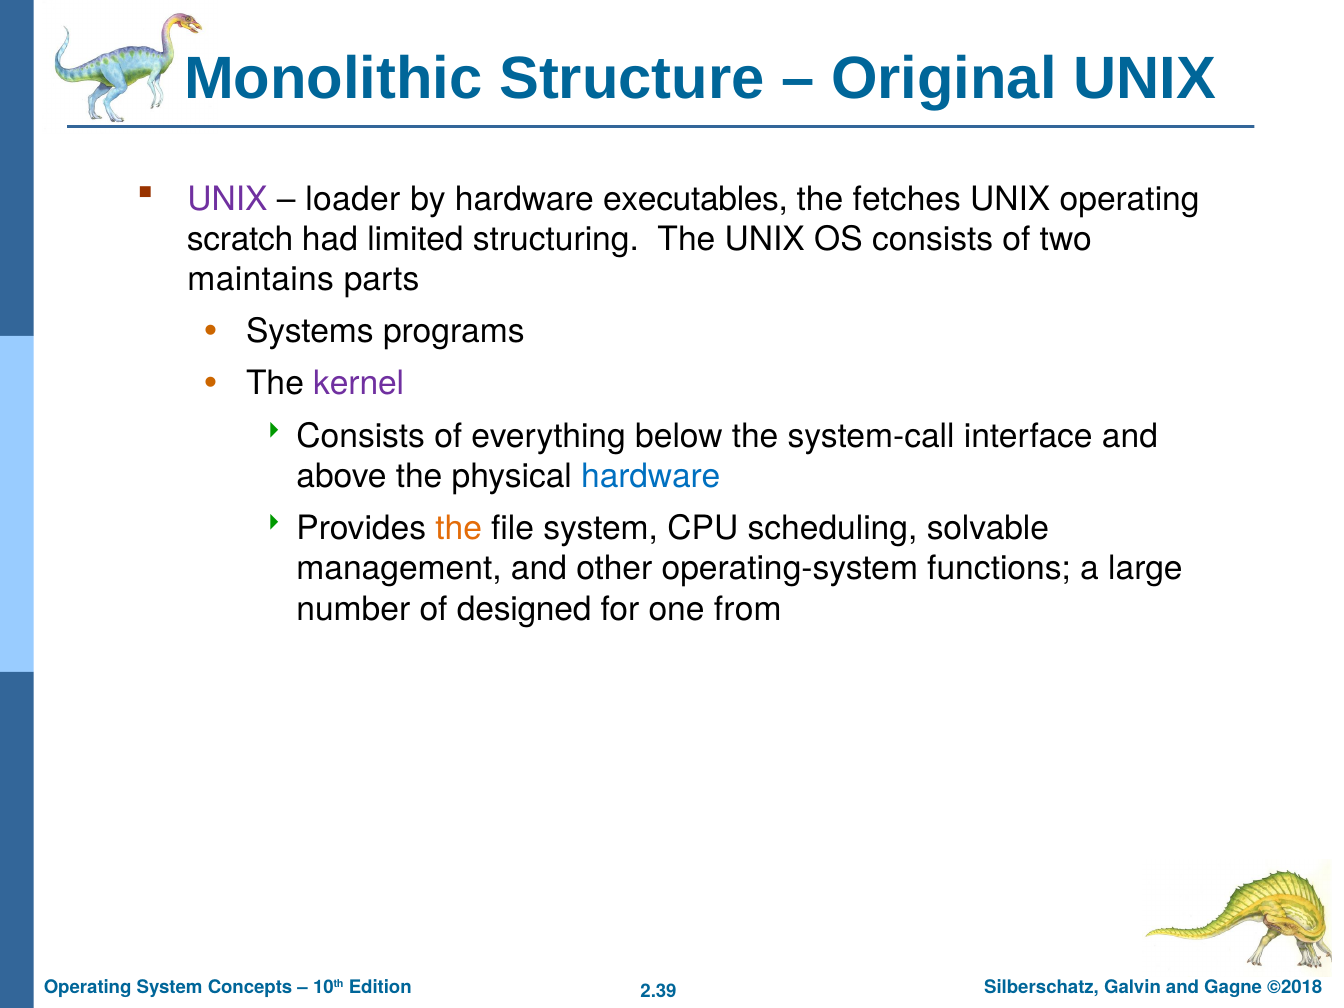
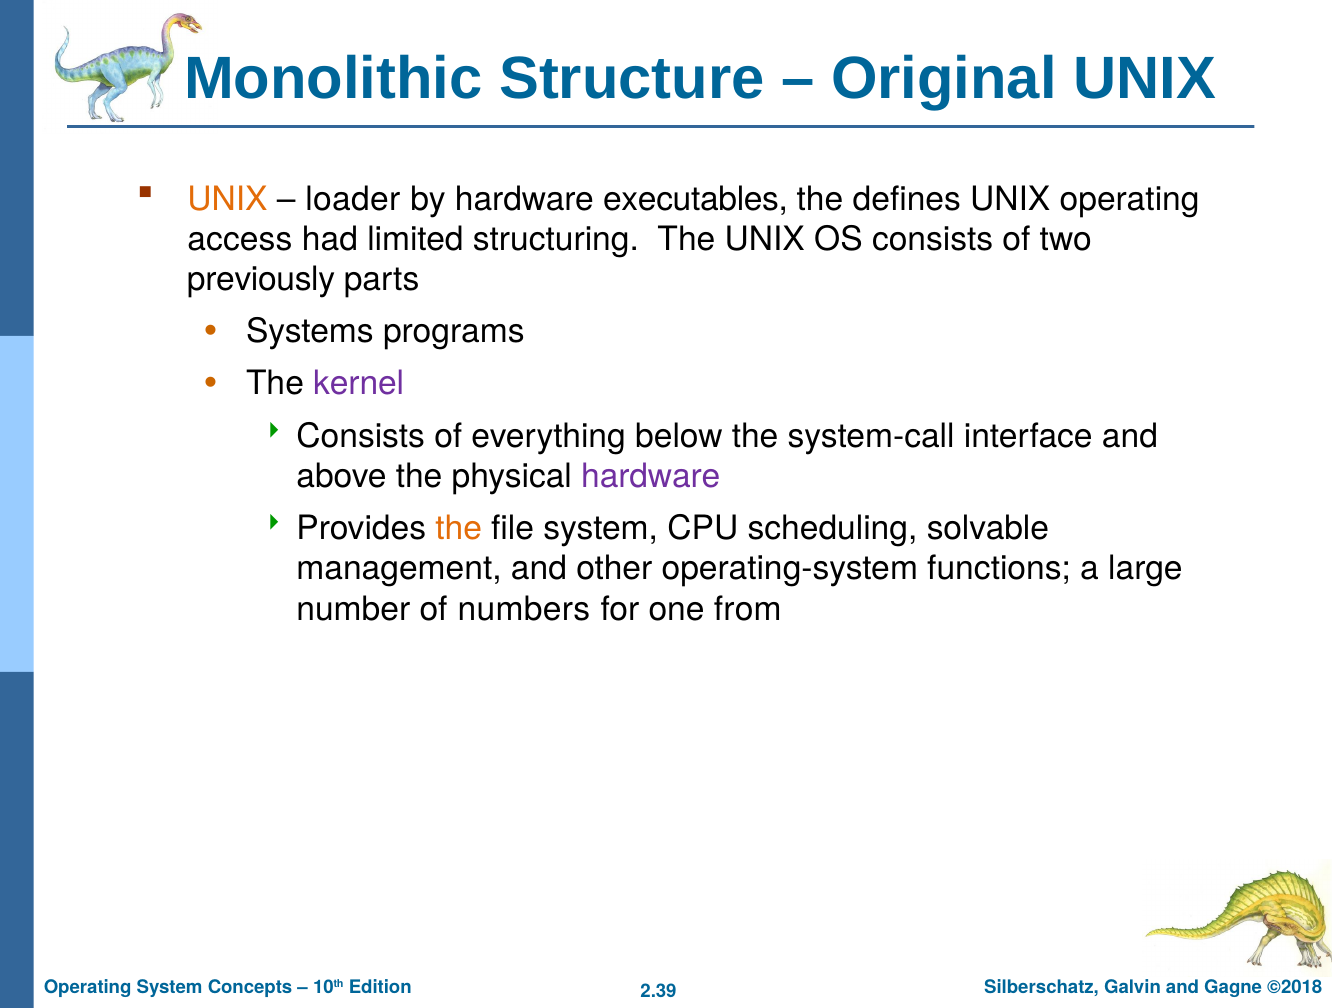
UNIX colour: purple -> orange (227, 199)
fetches: fetches -> defines (907, 199)
scratch: scratch -> access (240, 239)
maintains: maintains -> previously (261, 280)
hardware colour: blue -> purple (651, 476)
designed: designed -> numbers (524, 609)
